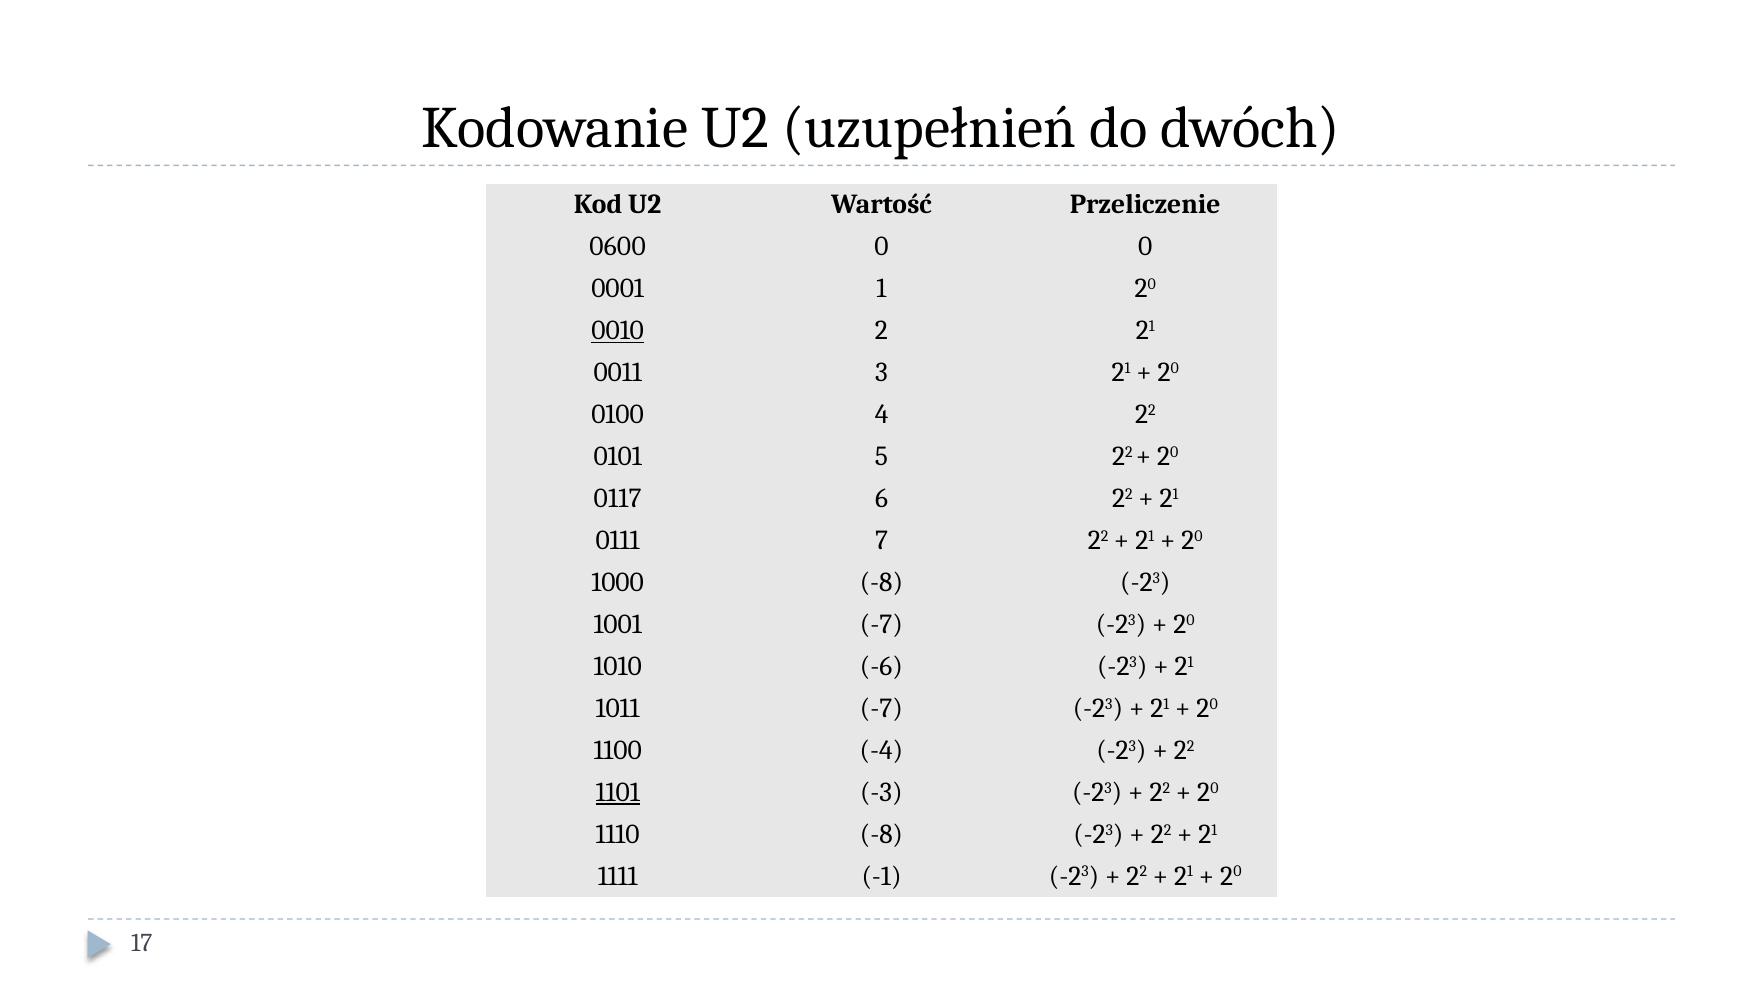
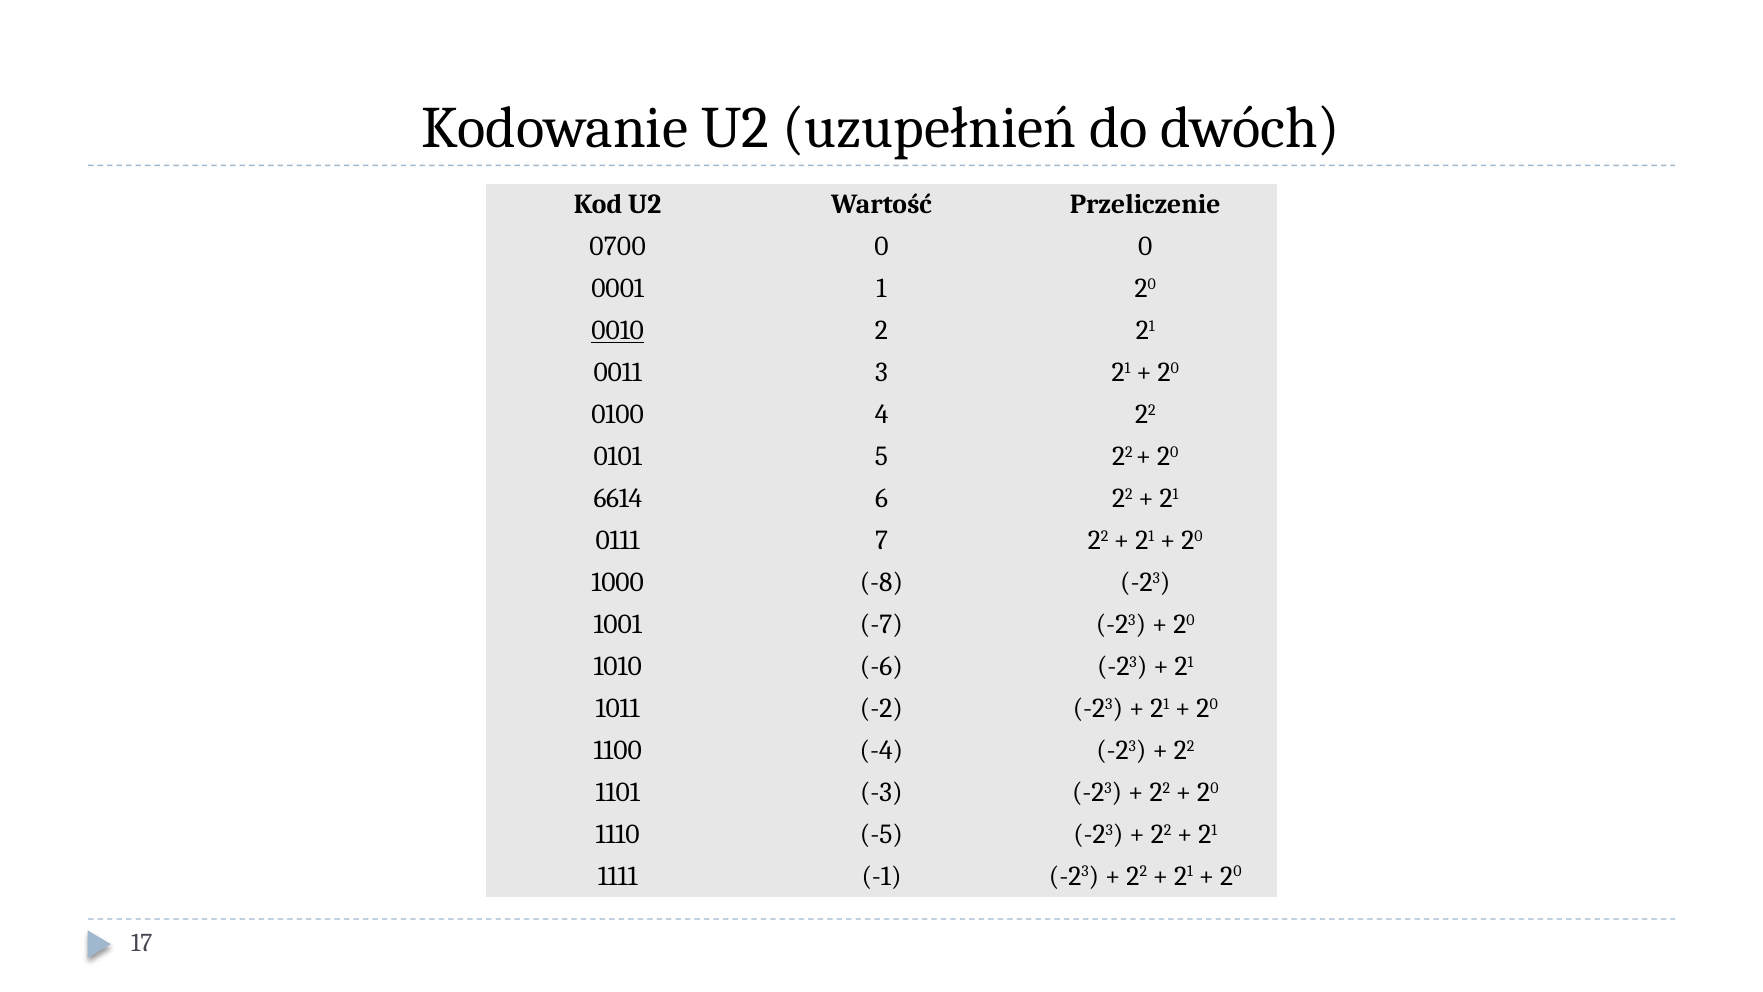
0600: 0600 -> 0700 (618, 247)
0117: 0117 -> 6614 (618, 498)
1011 -7: -7 -> -2 (881, 708)
1101 underline: present -> none (618, 792)
1110 -8: -8 -> -5 (881, 834)
